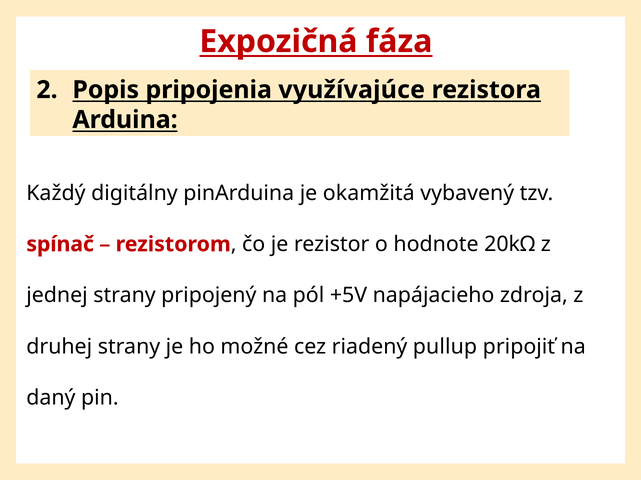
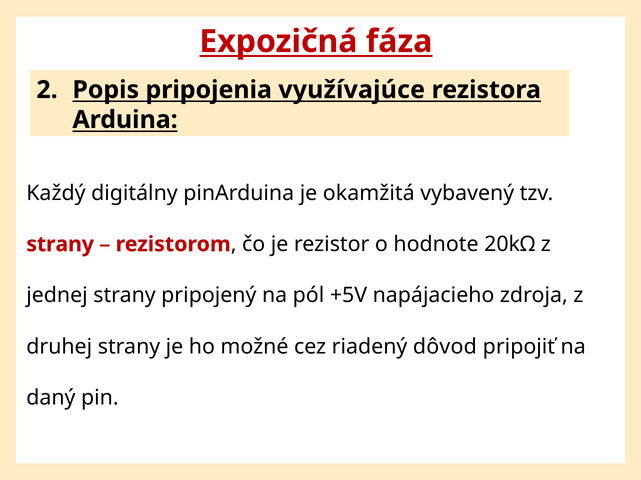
spínač: spínač -> strany (60, 245)
pullup: pullup -> dôvod (445, 347)
